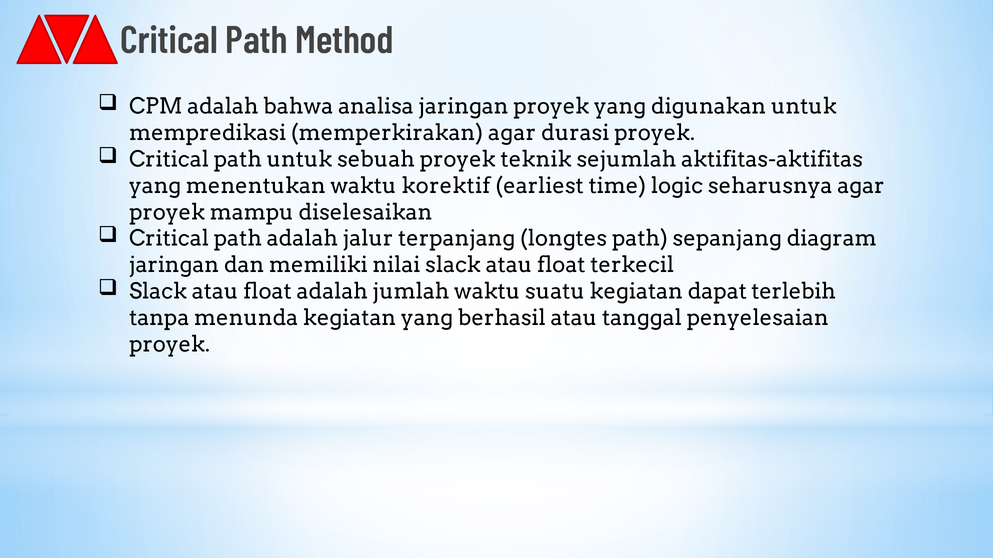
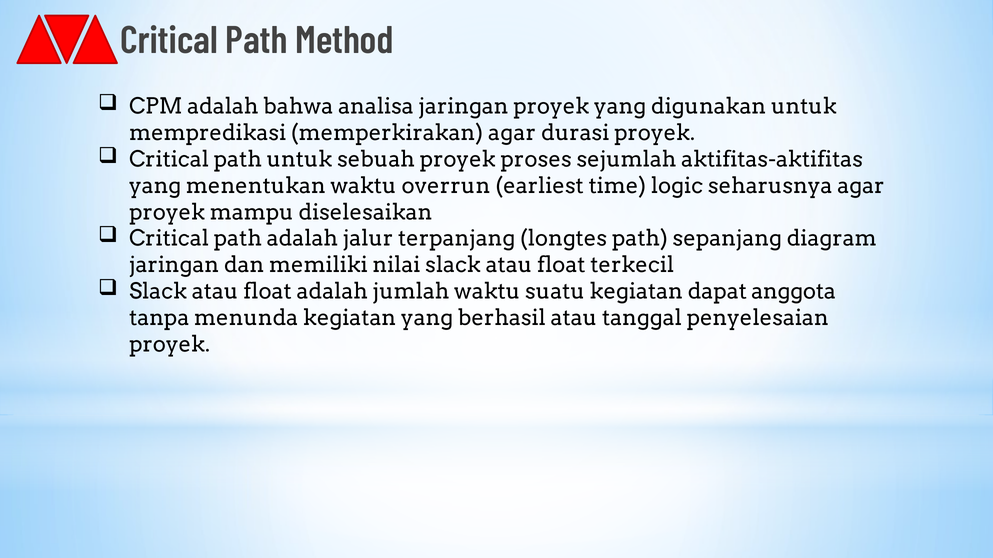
teknik: teknik -> proses (536, 160)
korektif: korektif -> overrun (446, 186)
terlebih: terlebih -> anggota (794, 292)
